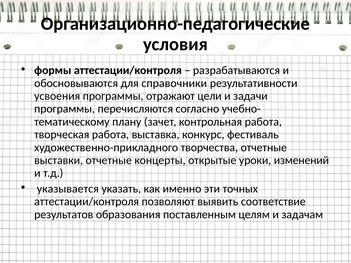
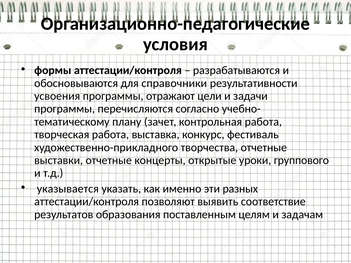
изменений: изменений -> группового (301, 160)
точных: точных -> разных (240, 189)
